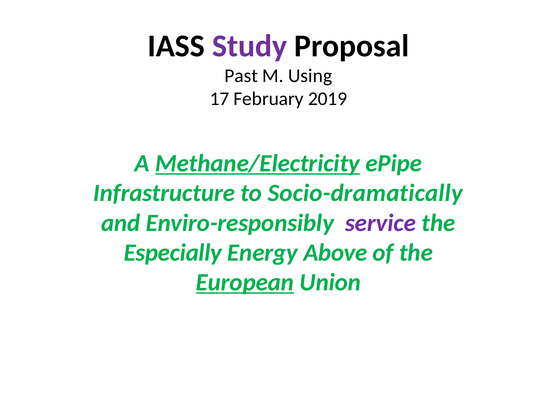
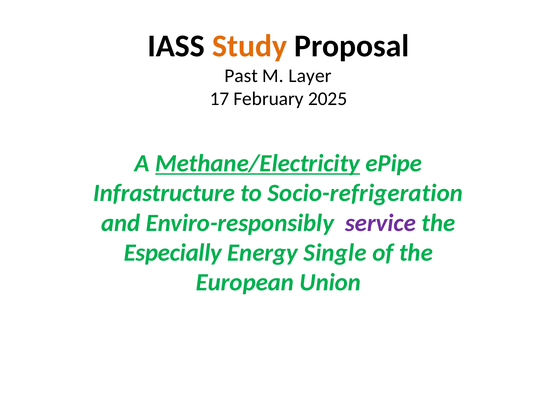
Study colour: purple -> orange (250, 46)
Using: Using -> Layer (310, 76)
2019: 2019 -> 2025 (328, 99)
Socio-dramatically: Socio-dramatically -> Socio-refrigeration (365, 193)
Above: Above -> Single (335, 252)
European underline: present -> none (245, 282)
